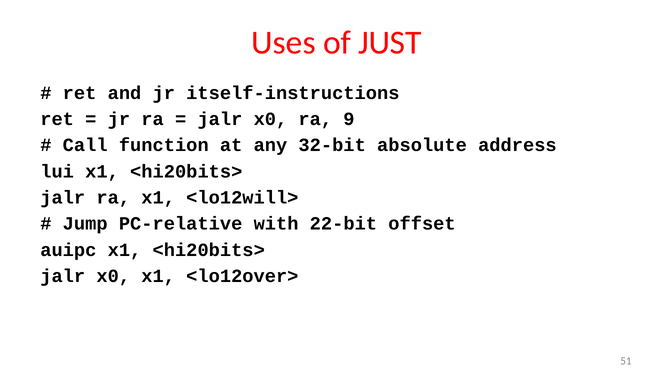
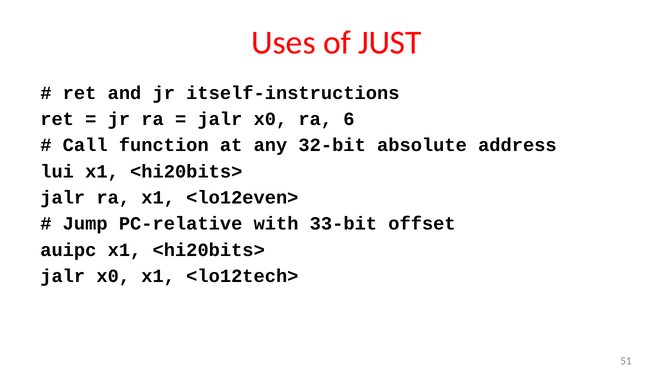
9: 9 -> 6 (349, 119)
<lo12will>: <lo12will> -> <lo12even> (242, 198)
22-bit: 22-bit -> 33-bit (343, 224)
<lo12over>: <lo12over> -> <lo12tech> (242, 276)
